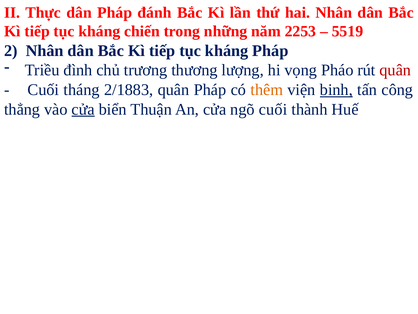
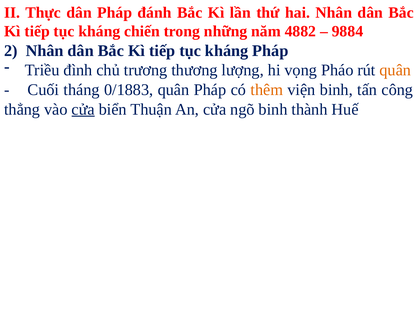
2253: 2253 -> 4882 (300, 31)
5519: 5519 -> 9884 (348, 31)
quân colour: red -> orange (395, 70)
2/1883: 2/1883 -> 0/1883 (129, 90)
binh underline: present -> none (336, 90)
ngõ cuối: cuối -> binh (273, 109)
